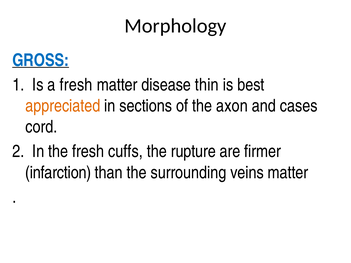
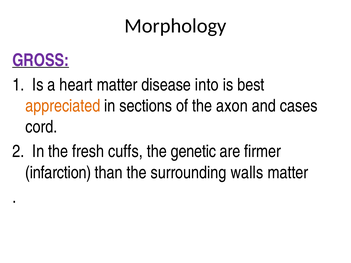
GROSS colour: blue -> purple (41, 60)
a fresh: fresh -> heart (76, 85)
thin: thin -> into (207, 85)
rupture: rupture -> genetic (193, 152)
veins: veins -> walls (247, 173)
